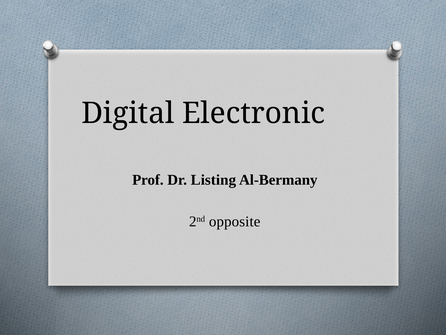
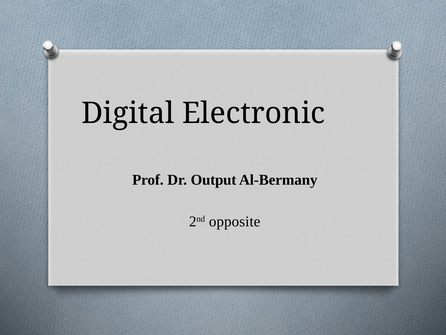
Listing: Listing -> Output (214, 180)
